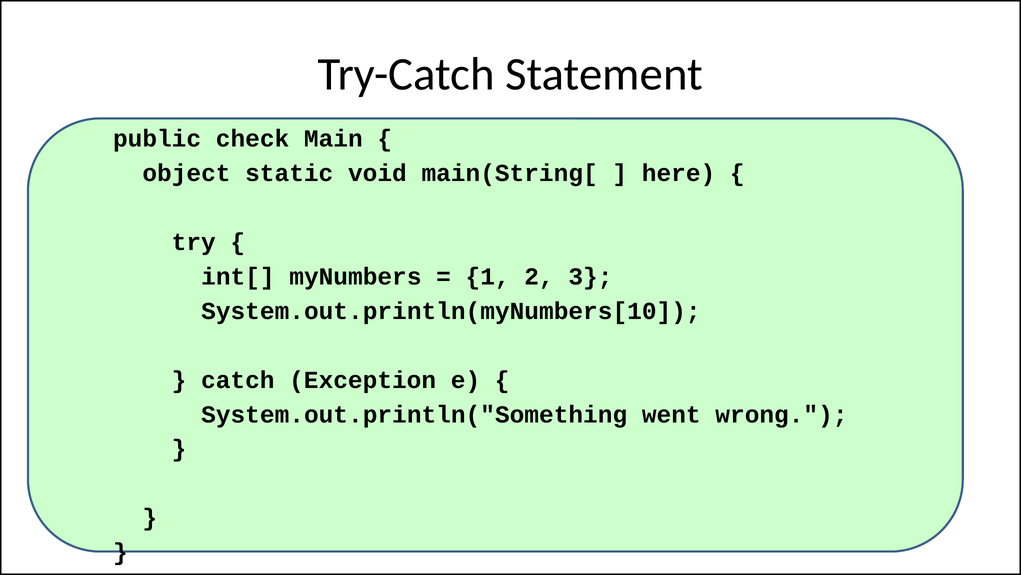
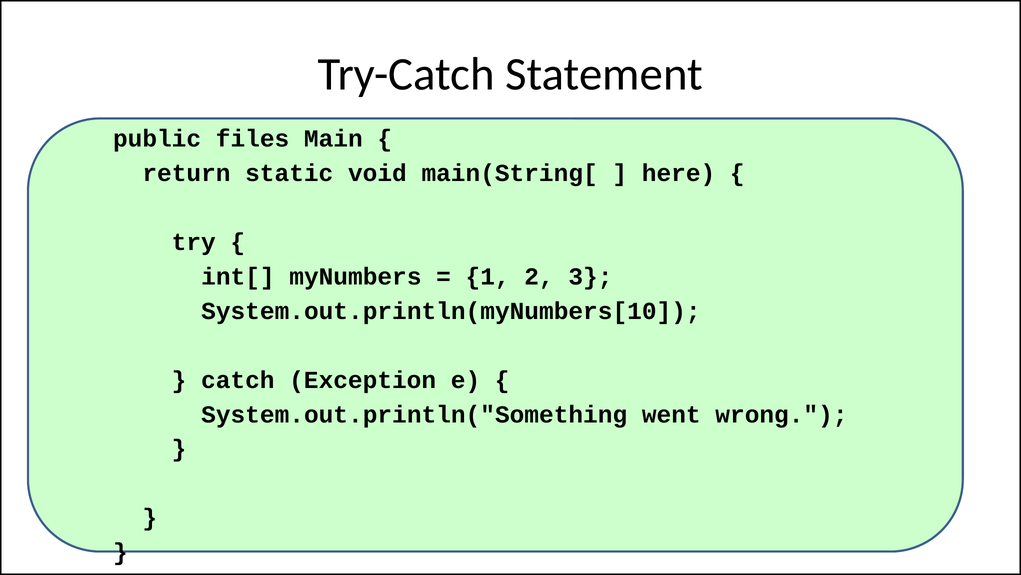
check: check -> files (253, 139)
object: object -> return (186, 173)
